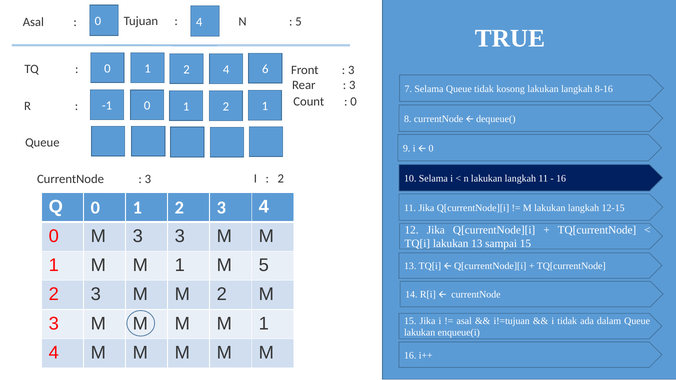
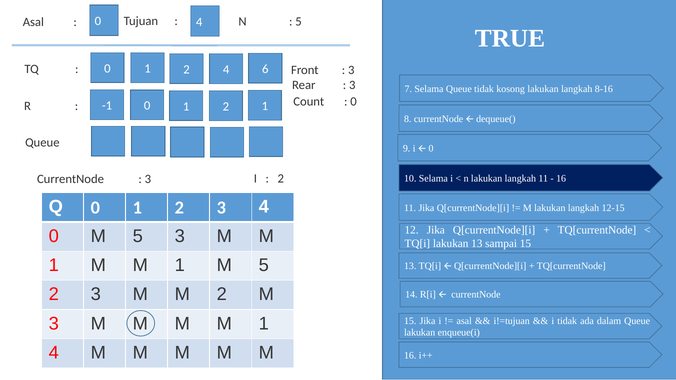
0 M 3: 3 -> 5 (138, 236)
